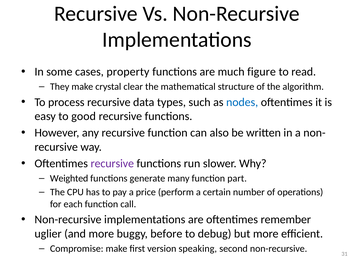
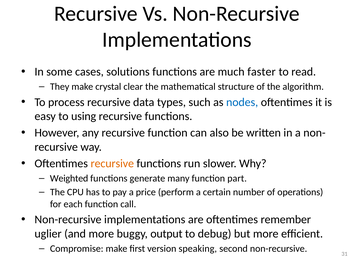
property: property -> solutions (128, 72)
figure: figure -> faster (262, 72)
good: good -> using (84, 116)
recursive colour: purple -> orange (112, 163)
before: before -> output (166, 233)
